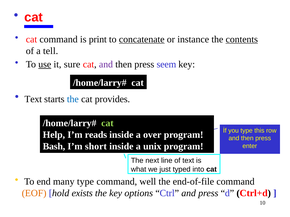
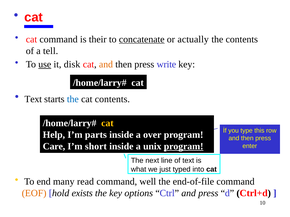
print: print -> their (98, 39)
instance: instance -> actually (193, 39)
contents underline: present -> none (242, 39)
sure: sure -> disk (72, 64)
and colour: purple -> orange (106, 64)
seem: seem -> write (166, 64)
cat provides: provides -> contents (112, 99)
cat colour: light green -> yellow (107, 123)
reads: reads -> parts (96, 135)
Bash: Bash -> Care (54, 147)
program underline: none -> present (184, 147)
many type: type -> read (85, 182)
